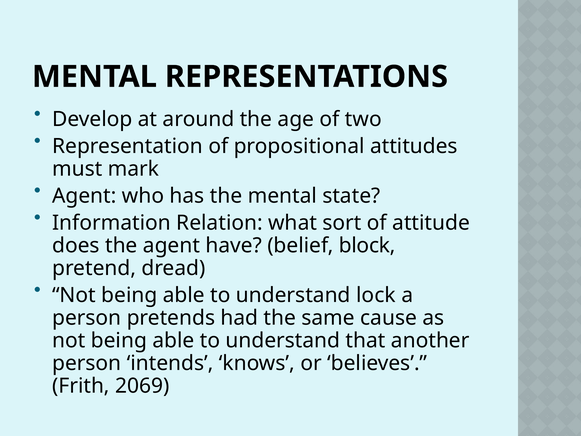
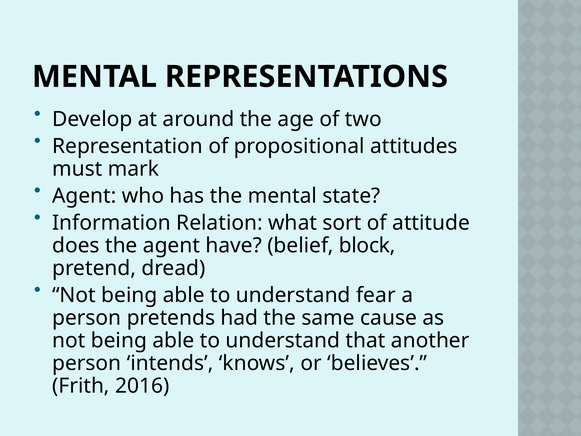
lock: lock -> fear (376, 295)
2069: 2069 -> 2016 (142, 386)
